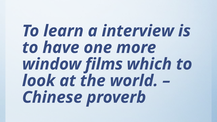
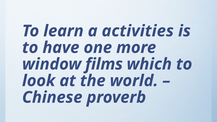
interview: interview -> activities (138, 31)
